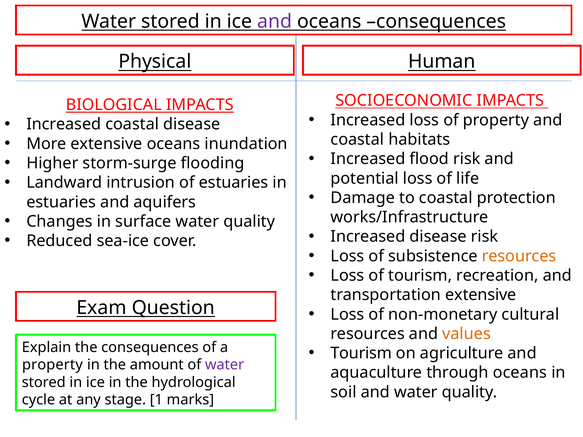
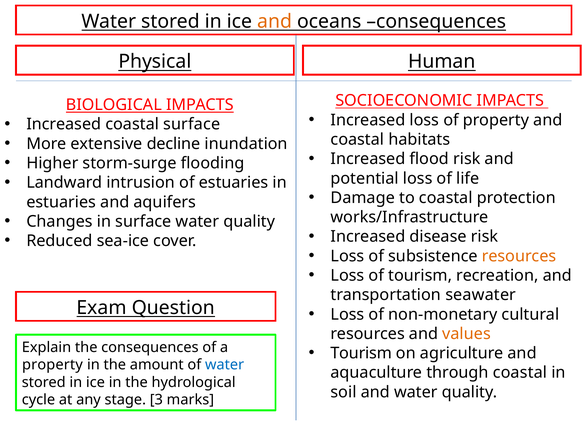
and colour: purple -> orange (275, 21)
coastal disease: disease -> surface (192, 124)
extensive oceans: oceans -> decline (174, 144)
transportation extensive: extensive -> seawater (481, 295)
water colour: purple -> blue (225, 365)
through oceans: oceans -> coastal (520, 373)
1: 1 -> 3 (156, 400)
